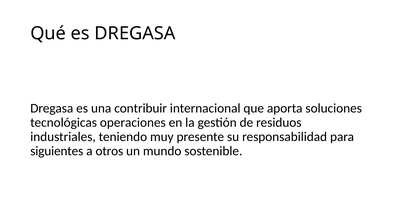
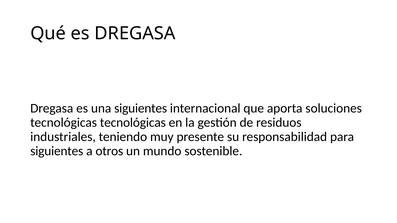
una contribuir: contribuir -> siguientes (141, 108)
tecnológicas operaciones: operaciones -> tecnológicas (133, 123)
